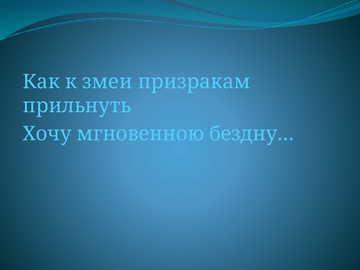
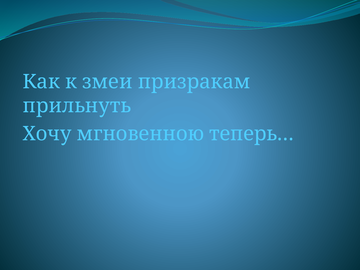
бездну…: бездну… -> теперь… (252, 134)
